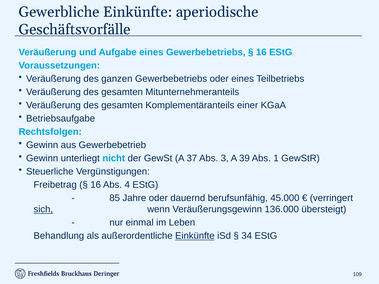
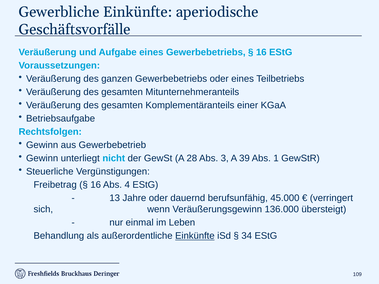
37: 37 -> 28 (192, 158)
85: 85 -> 13 (115, 198)
sich underline: present -> none (43, 210)
